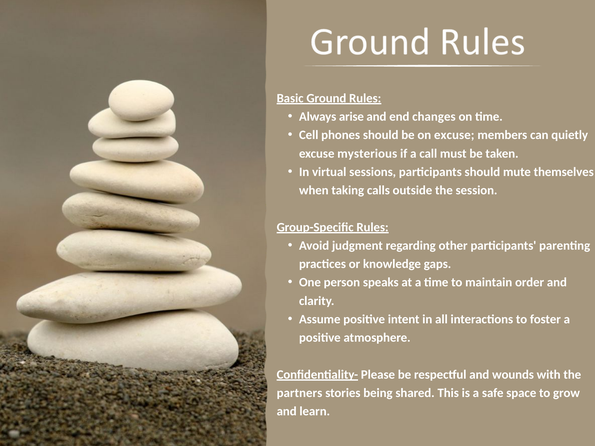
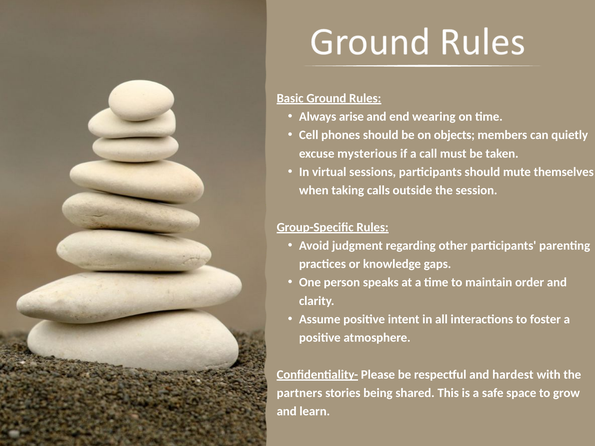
changes: changes -> wearing (434, 117)
on excuse: excuse -> objects (454, 135)
wounds: wounds -> hardest (513, 375)
